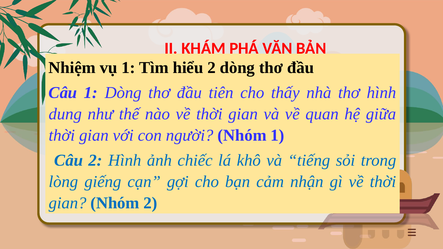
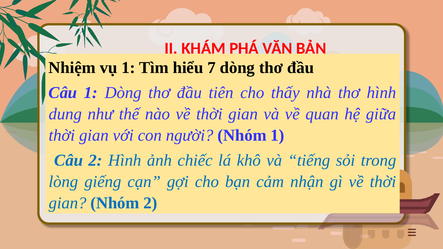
hiểu 2: 2 -> 7 (212, 68)
